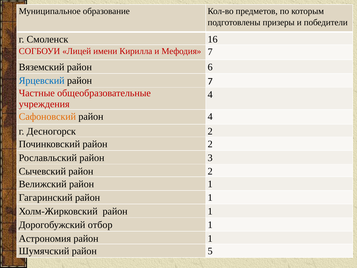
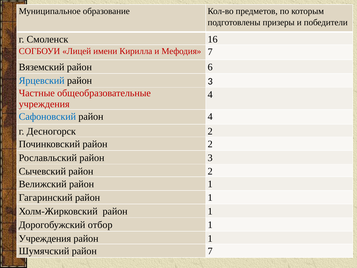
7: 7 -> 3 (210, 81)
Сафоновский colour: orange -> blue (47, 117)
Астрономия: Астрономия -> Учреждения (45, 238)
район 5: 5 -> 7 (210, 251)
